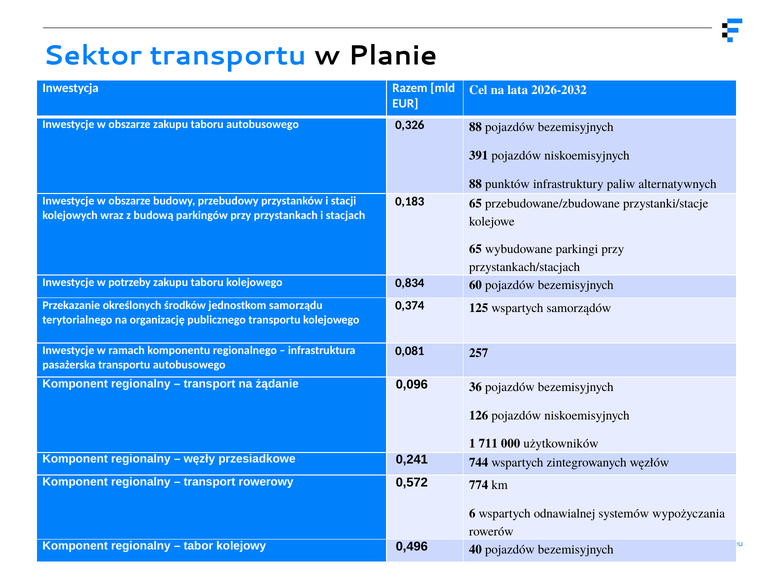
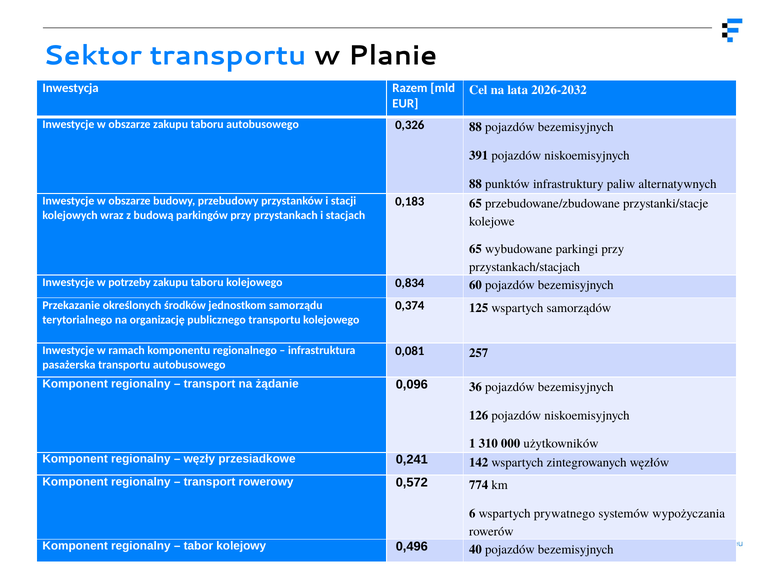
711: 711 -> 310 (488, 444)
744: 744 -> 142 (479, 462)
odnawialnej: odnawialnej -> prywatnego (564, 513)
